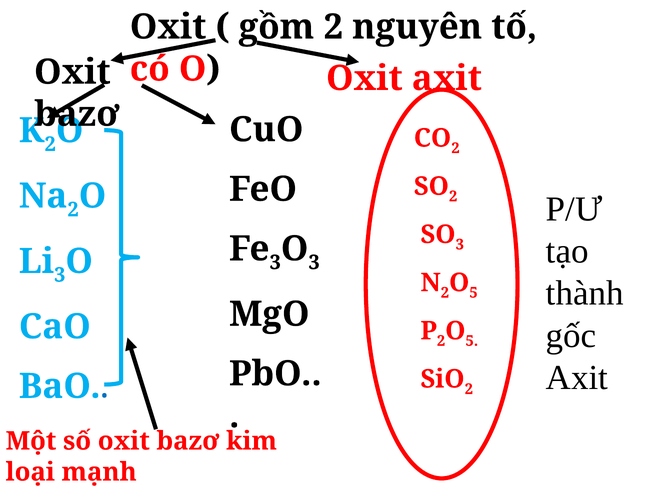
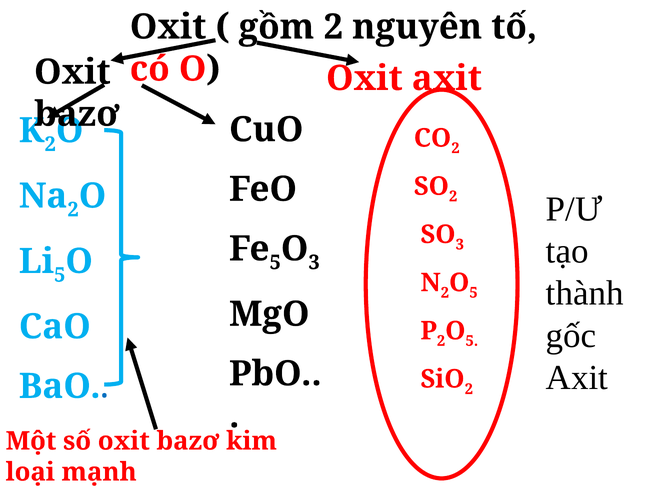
3: 3 -> 5 (275, 262)
3: 3 -> 5 (60, 275)
